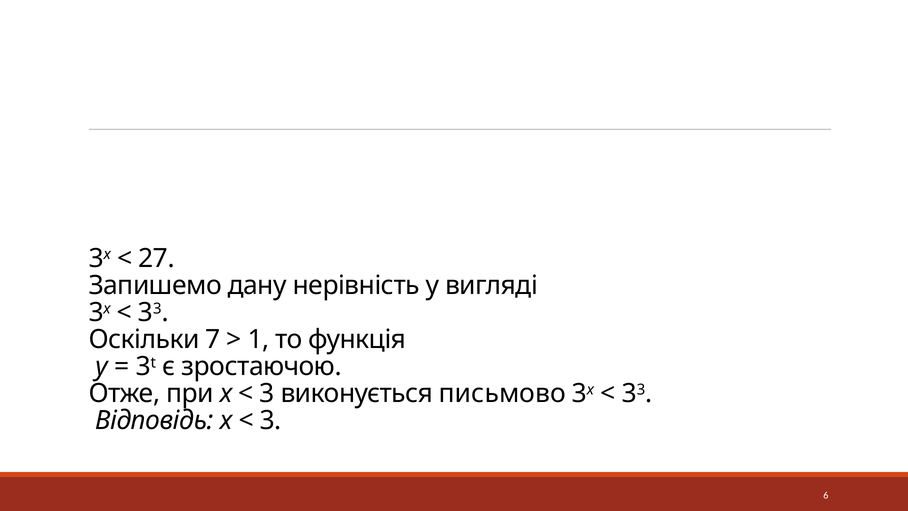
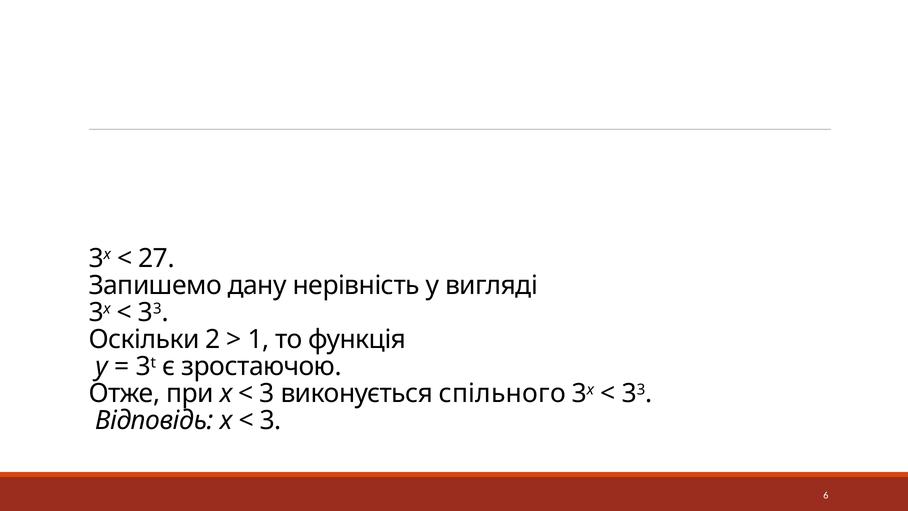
7: 7 -> 2 (213, 339)
письмово: письмово -> спільного (502, 393)
